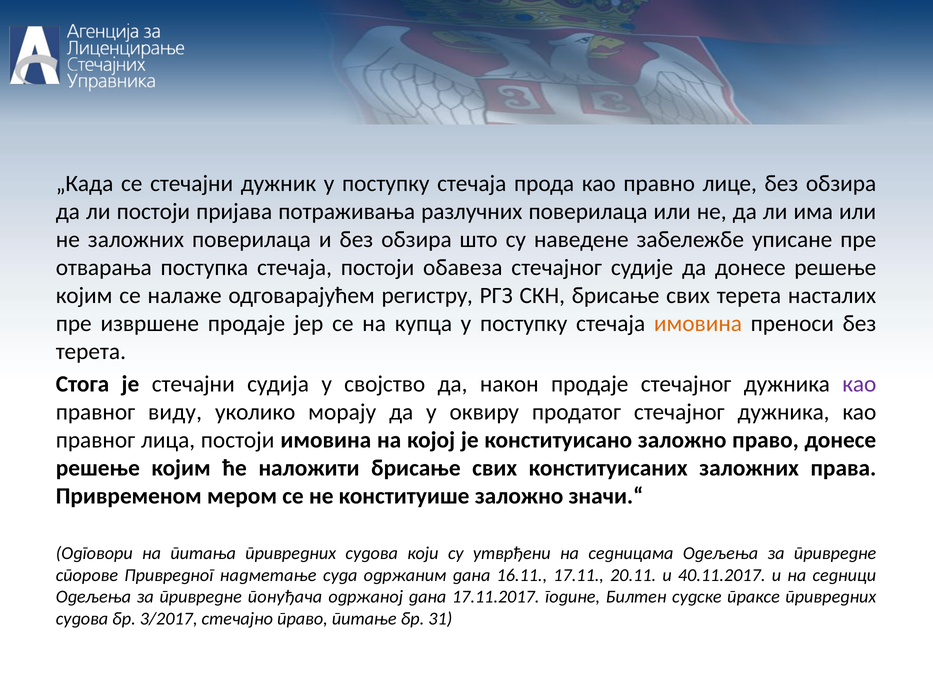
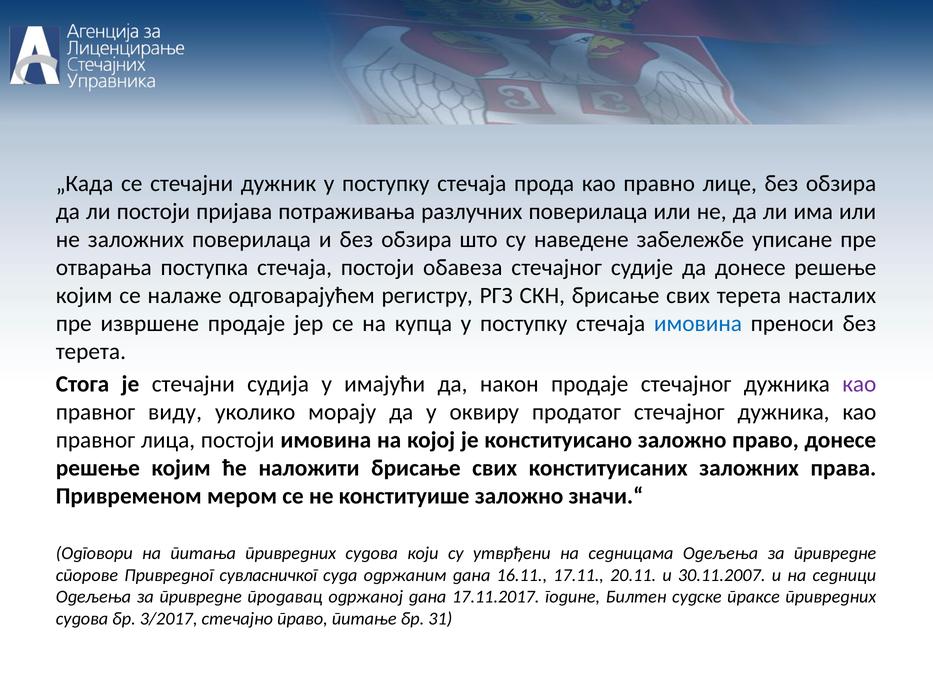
имовина colour: orange -> blue (698, 323)
својство: својство -> имајући (385, 384)
надметање: надметање -> сувласничког (268, 575)
40.11.2017: 40.11.2017 -> 30.11.2007 (722, 575)
понуђача: понуђача -> продавац (285, 597)
